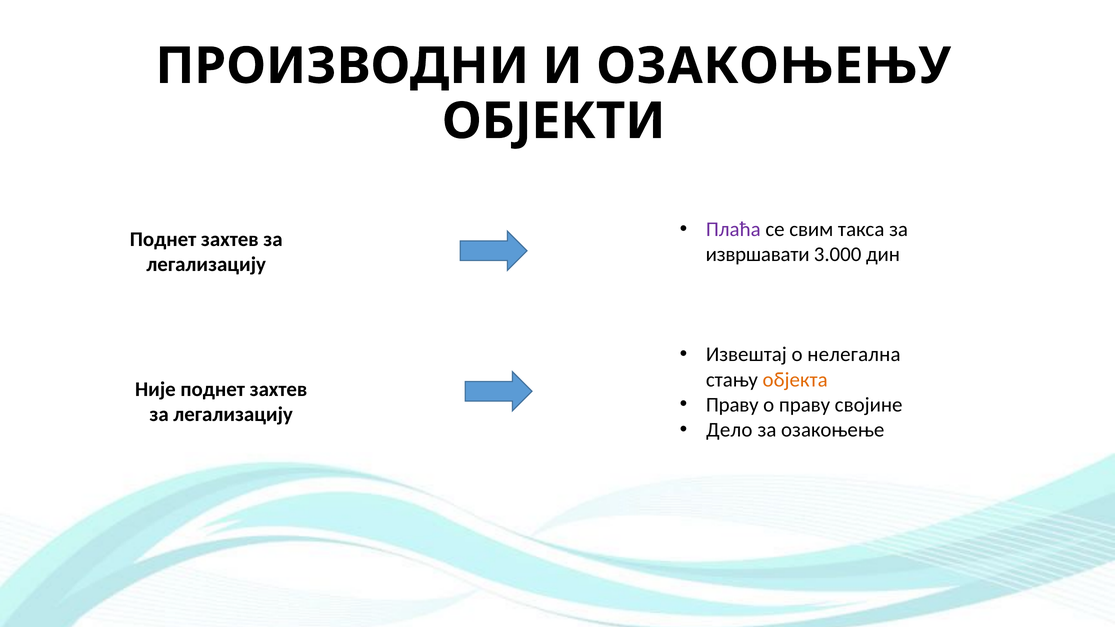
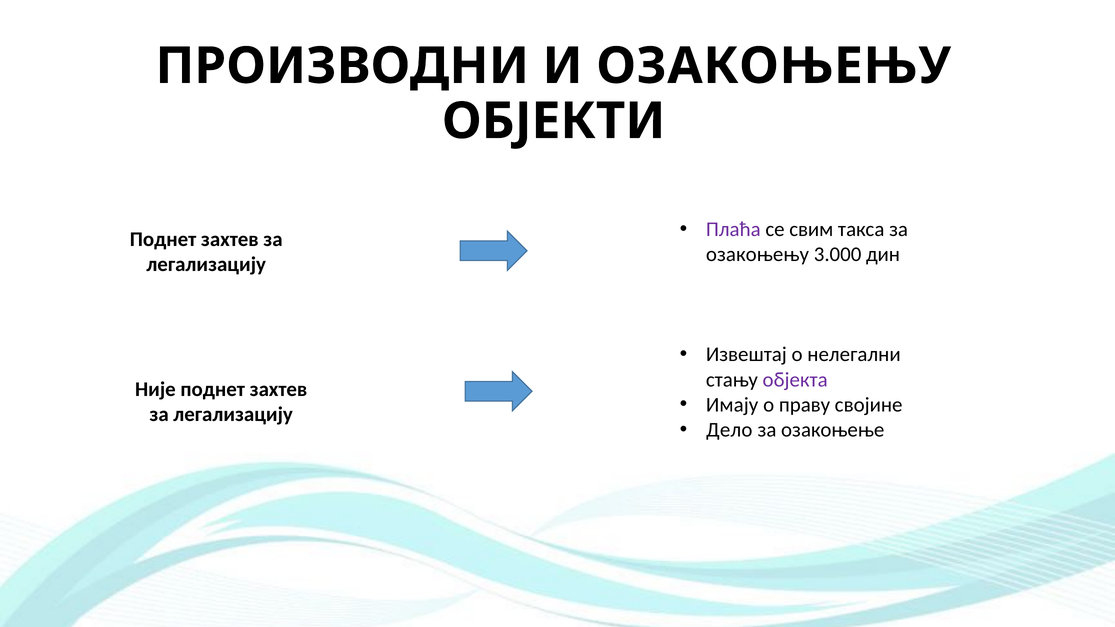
извршавати: извршавати -> озакоњењу (757, 255)
нелегална: нелегална -> нелегални (854, 355)
објекта colour: orange -> purple (795, 380)
Праву: Праву -> Имају (732, 405)
